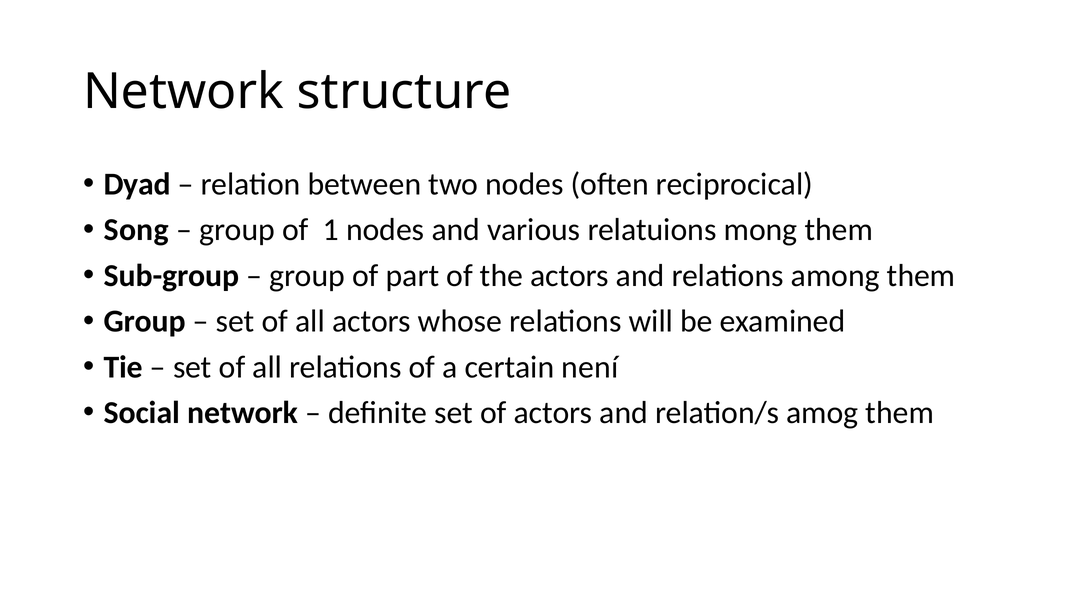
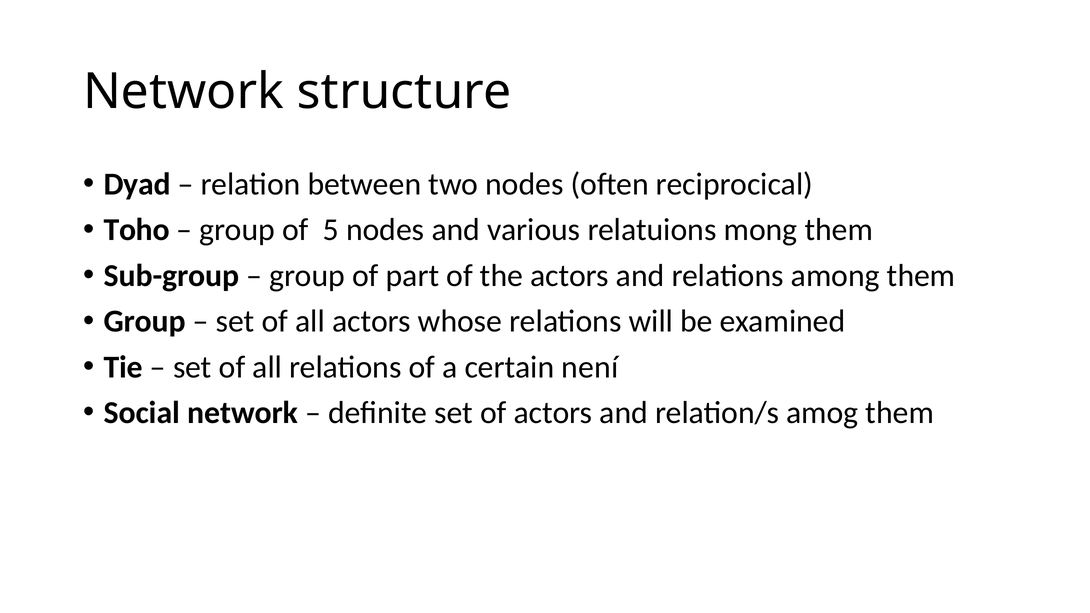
Song: Song -> Toho (137, 230)
1: 1 -> 5 (331, 230)
